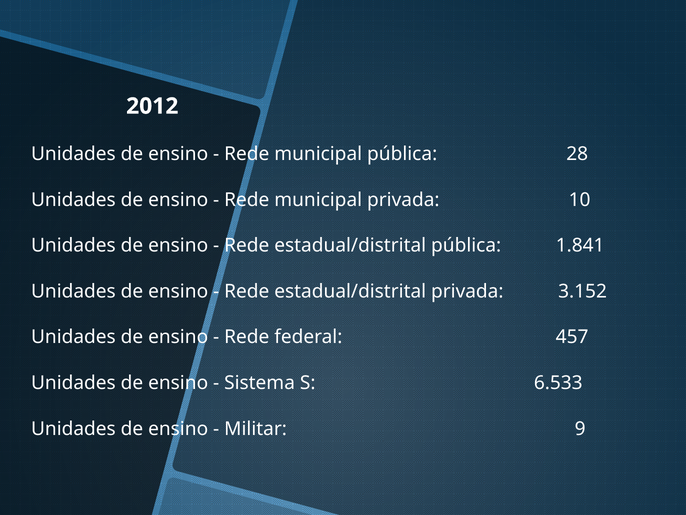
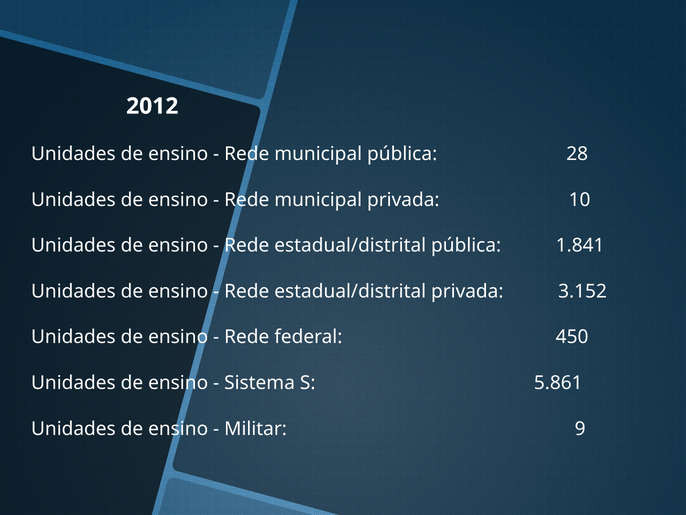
457: 457 -> 450 (572, 337)
6.533: 6.533 -> 5.861 (558, 383)
